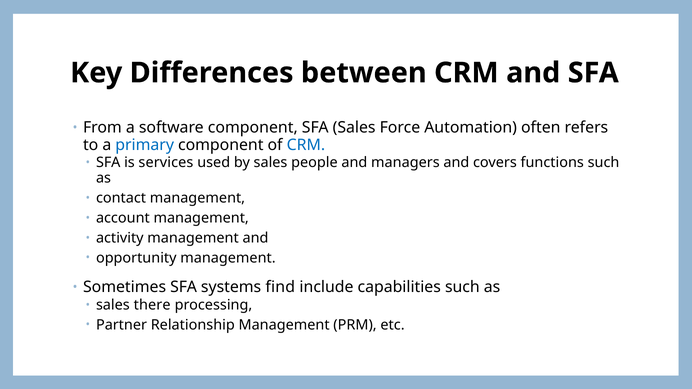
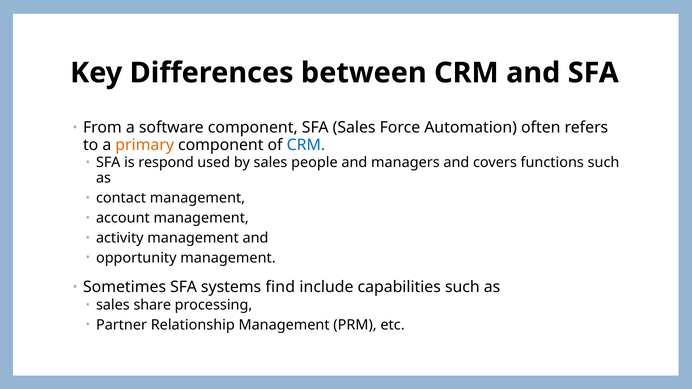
primary colour: blue -> orange (145, 145)
services: services -> respond (166, 163)
there: there -> share (152, 305)
